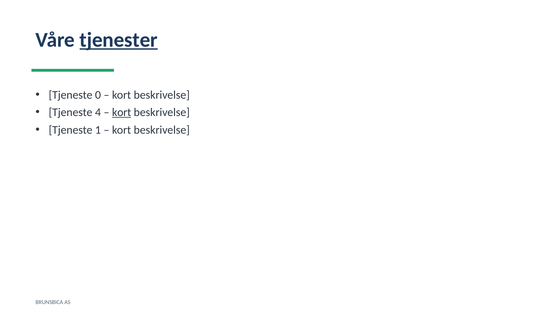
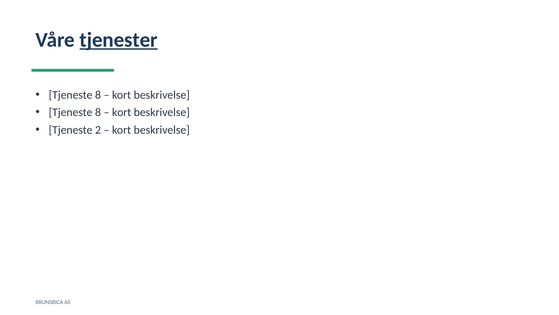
0: 0 -> 8 (98, 95)
4: 4 -> 8 (98, 112)
kort underline: present -> none (122, 112)
1: 1 -> 2 (98, 130)
